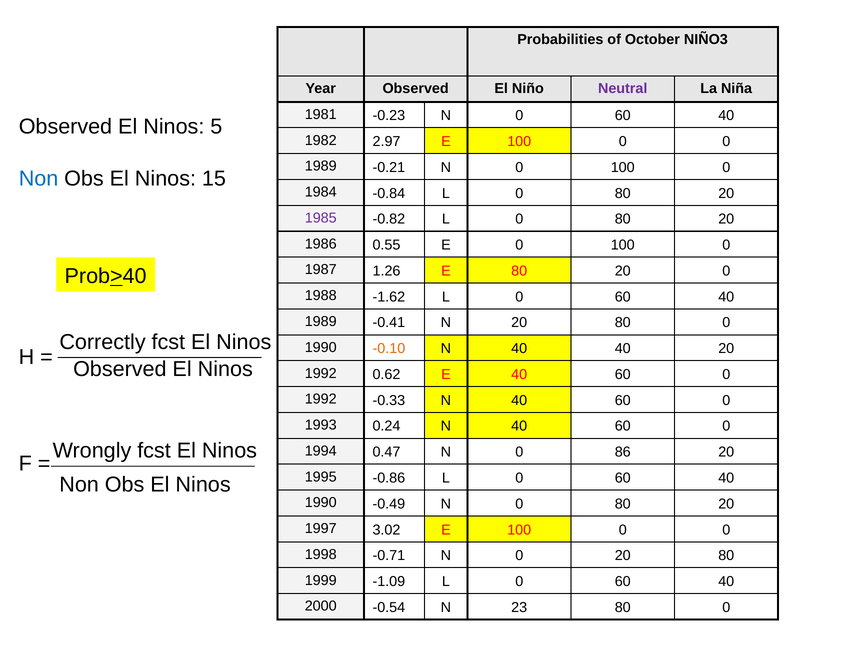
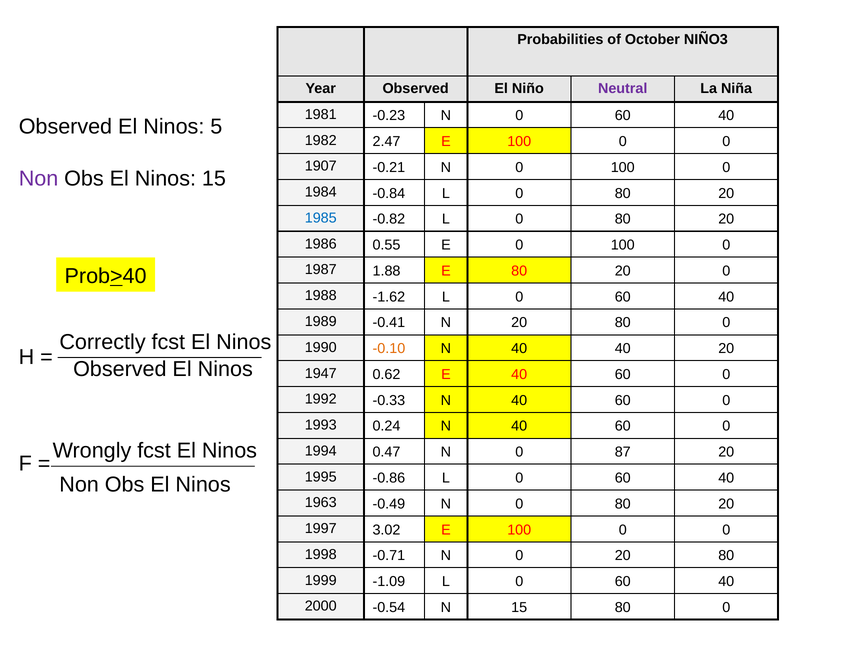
2.97: 2.97 -> 2.47 (387, 142)
1989: 1989 -> 1907 (321, 166)
Non colour: blue -> purple (39, 178)
1985 colour: purple -> blue (321, 218)
1.26: 1.26 -> 1.88 (387, 271)
1992: 1992 -> 1947 (321, 373)
86: 86 -> 87 (623, 452)
1990: 1990 -> 1963 (321, 503)
N 23: 23 -> 15 (519, 608)
